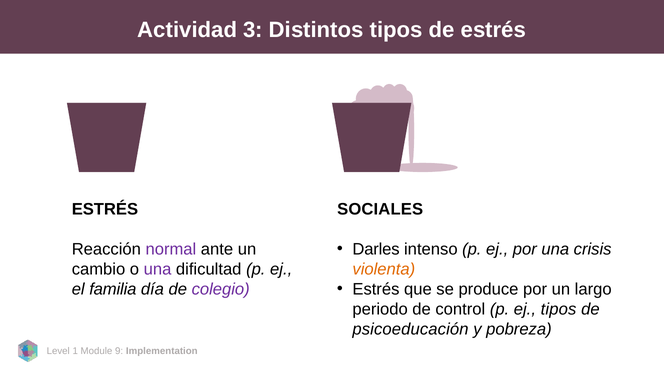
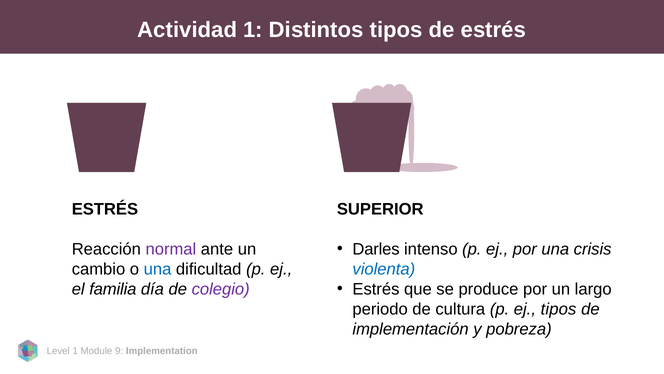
Actividad 3: 3 -> 1 (253, 30)
SOCIALES: SOCIALES -> SUPERIOR (380, 209)
una colour: purple -> blue (158, 269)
violenta colour: orange -> blue (384, 269)
control: control -> cultura (460, 309)
psicoeducación: psicoeducación -> implementación (411, 329)
